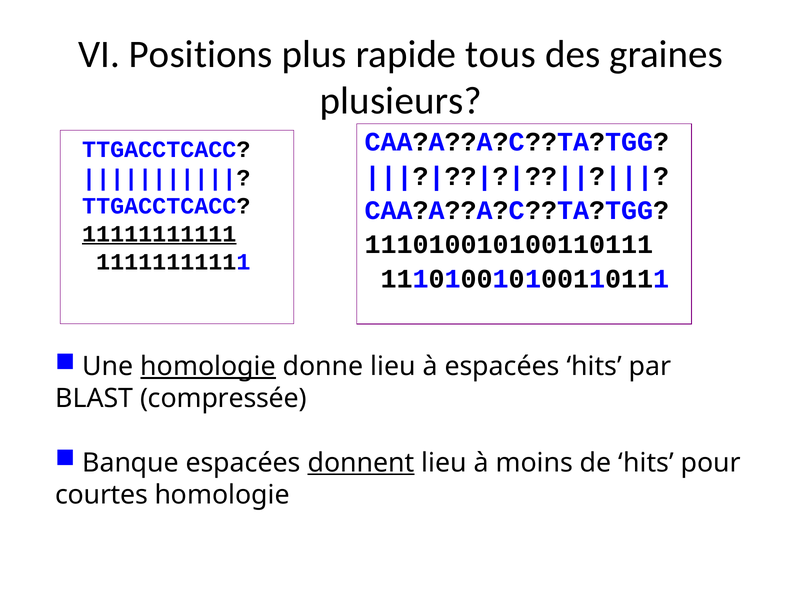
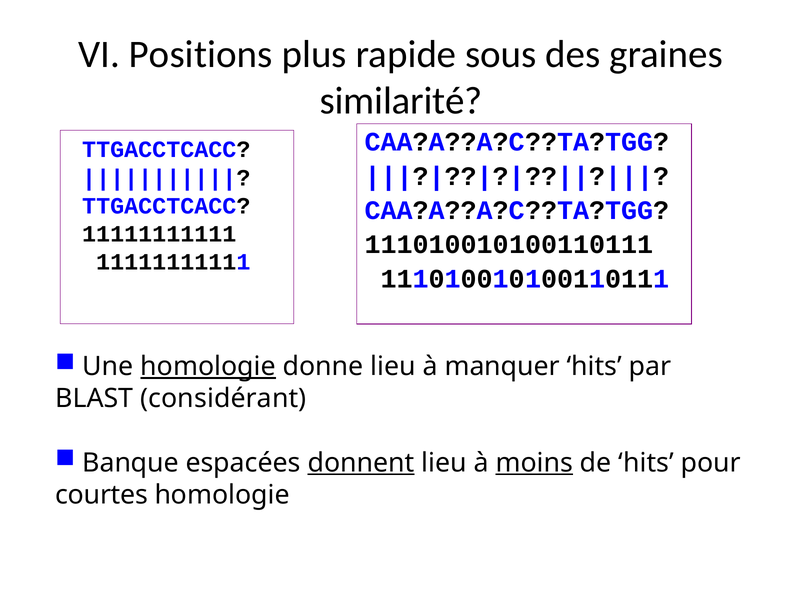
tous: tous -> sous (501, 54)
plusieurs: plusieurs -> similarité (401, 101)
11111111111 underline: present -> none (159, 234)
à espacées: espacées -> manquer (502, 367)
compressée: compressée -> considérant (223, 399)
moins underline: none -> present (534, 463)
